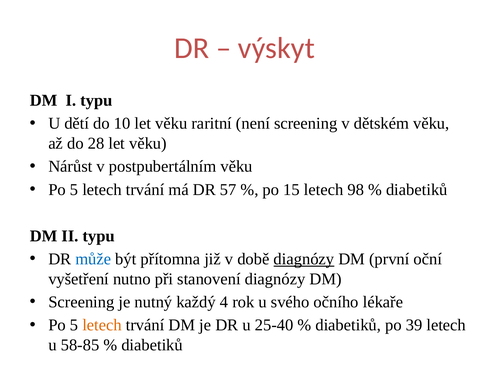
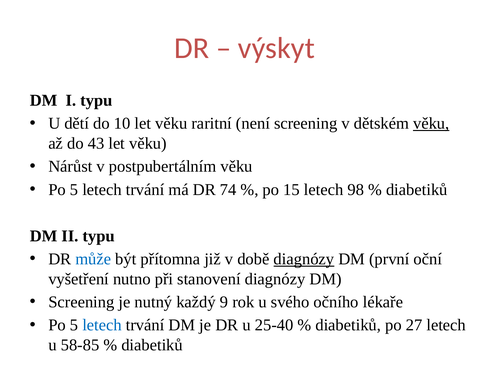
věku underline: none -> present (431, 124)
28: 28 -> 43 (96, 143)
57: 57 -> 74 (228, 190)
4: 4 -> 9 (224, 302)
letech colour: orange -> blue (102, 325)
39: 39 -> 27 (414, 325)
